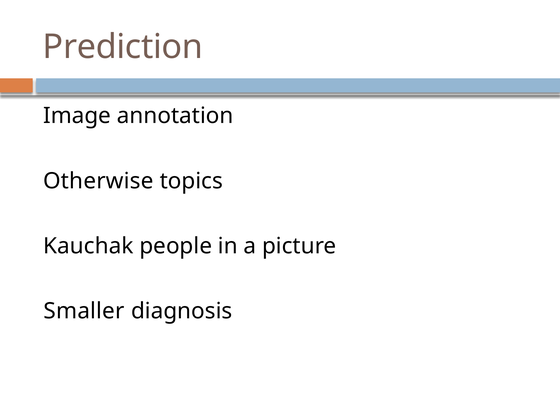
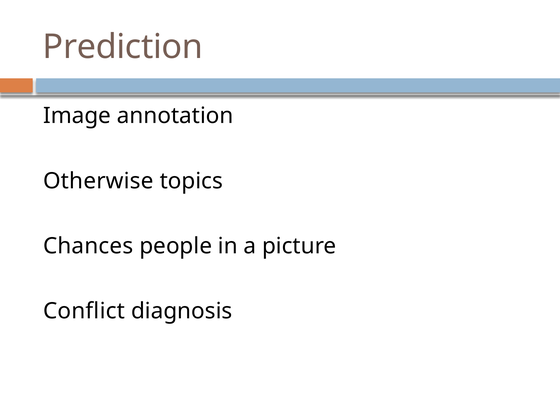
Kauchak: Kauchak -> Chances (88, 246)
Smaller: Smaller -> Conflict (84, 311)
